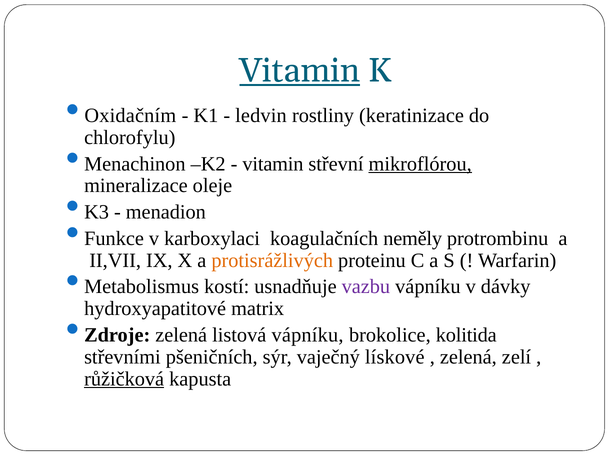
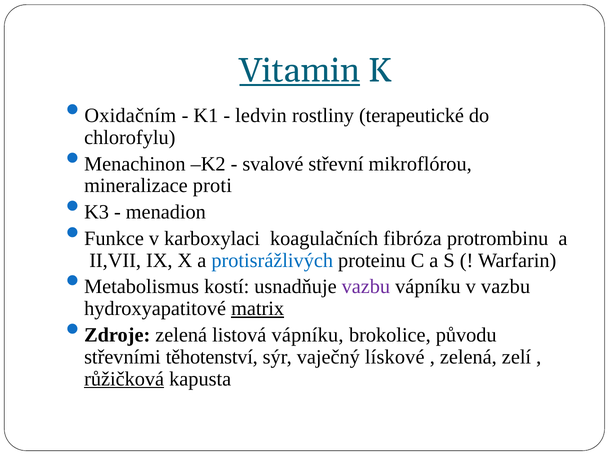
keratinizace: keratinizace -> terapeutické (412, 115)
vitamin: vitamin -> svalové (273, 164)
mikroflórou underline: present -> none (420, 164)
oleje: oleje -> proti (212, 186)
neměly: neměly -> fibróza (413, 238)
protisrážlivých colour: orange -> blue (272, 260)
v dávky: dávky -> vazbu (506, 287)
matrix underline: none -> present (258, 308)
kolitida: kolitida -> původu (466, 335)
pšeničních: pšeničních -> těhotenství (212, 357)
